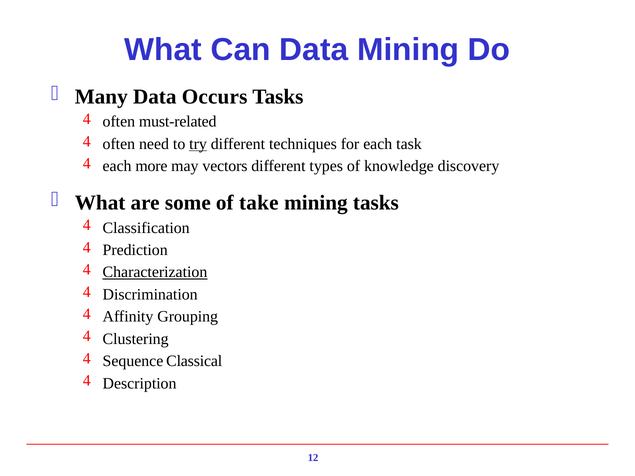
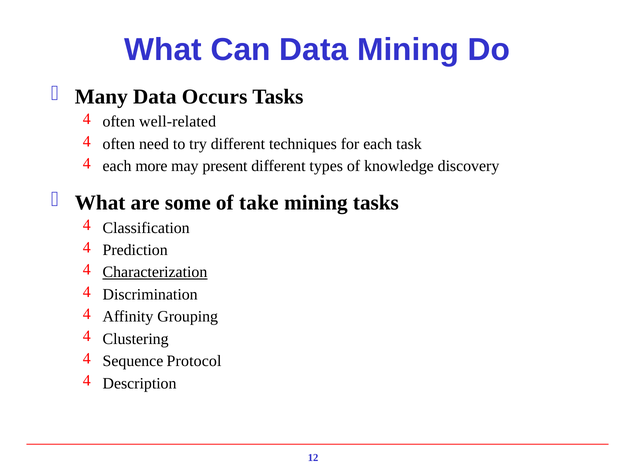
must-related: must-related -> well-related (178, 122)
try underline: present -> none (198, 144)
vectors: vectors -> present (225, 166)
Classical: Classical -> Protocol (194, 361)
